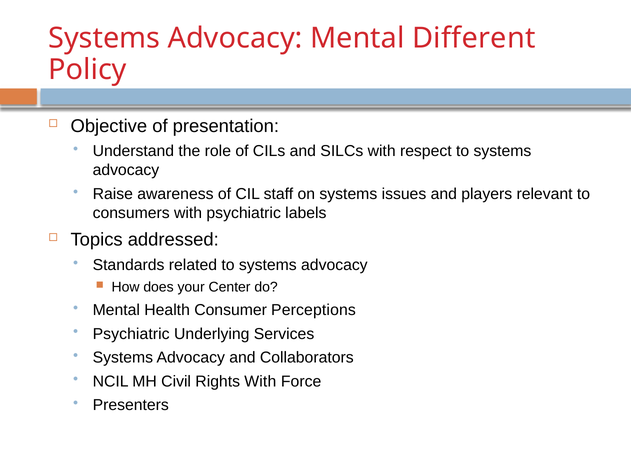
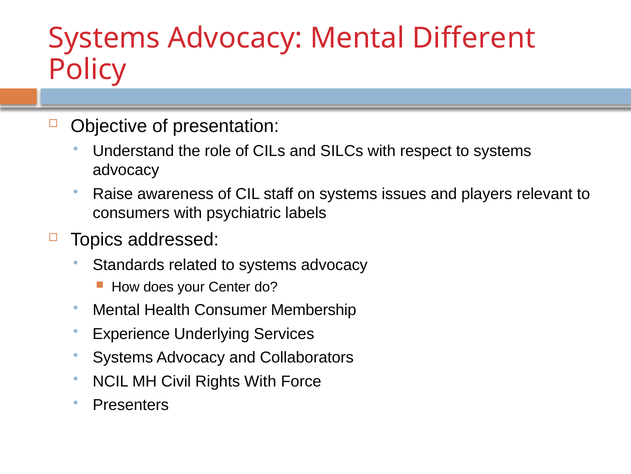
Perceptions: Perceptions -> Membership (314, 310)
Psychiatric: Psychiatric -> Experience (131, 333)
